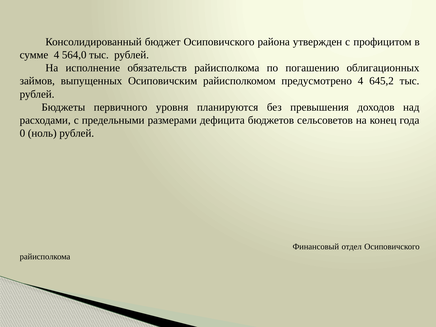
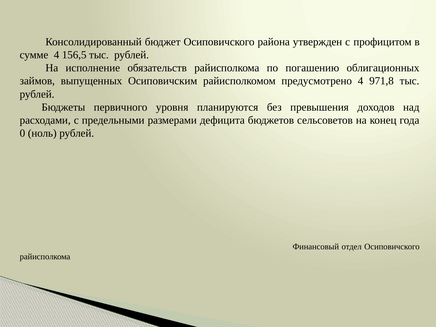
564,0: 564,0 -> 156,5 (74, 55)
645,2: 645,2 -> 971,8 (381, 81)
